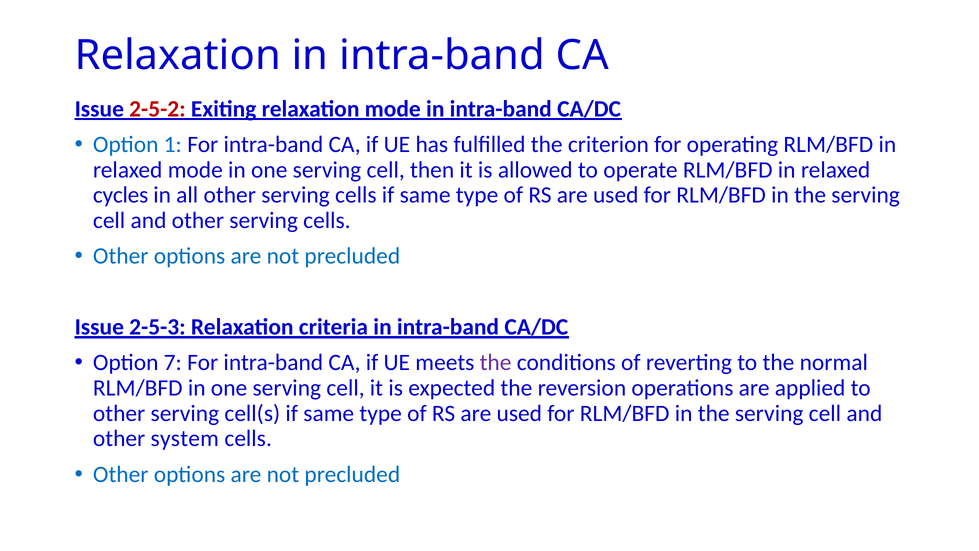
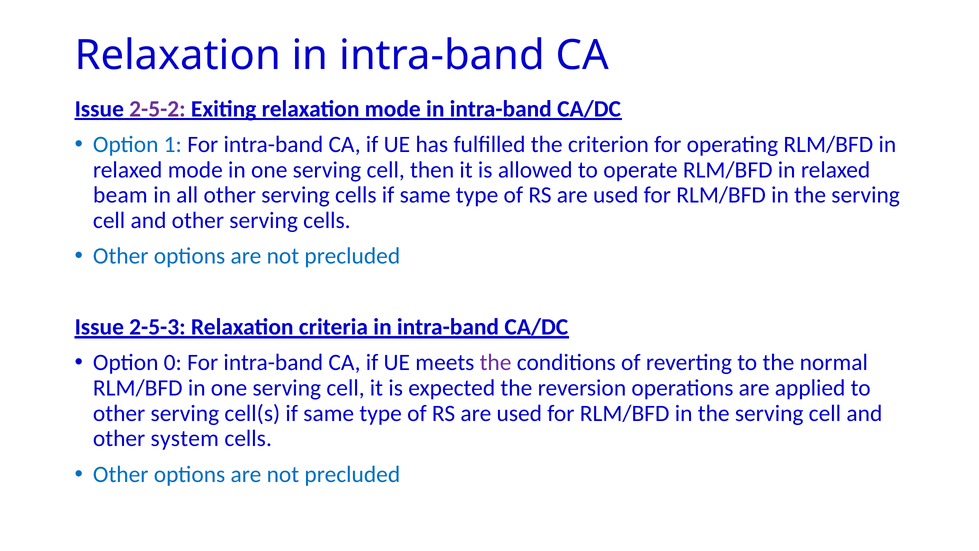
2-5-2 colour: red -> purple (157, 109)
cycles: cycles -> beam (120, 195)
7: 7 -> 0 (173, 363)
